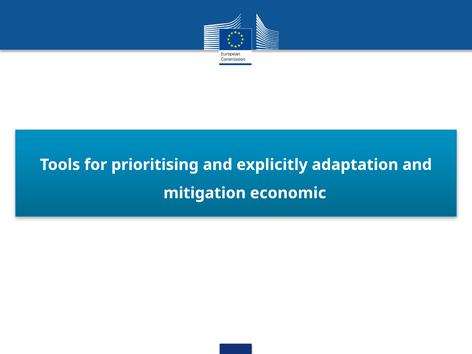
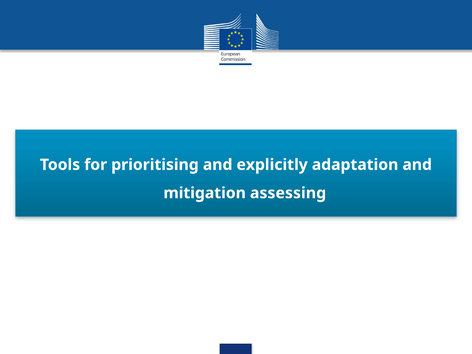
economic: economic -> assessing (288, 193)
